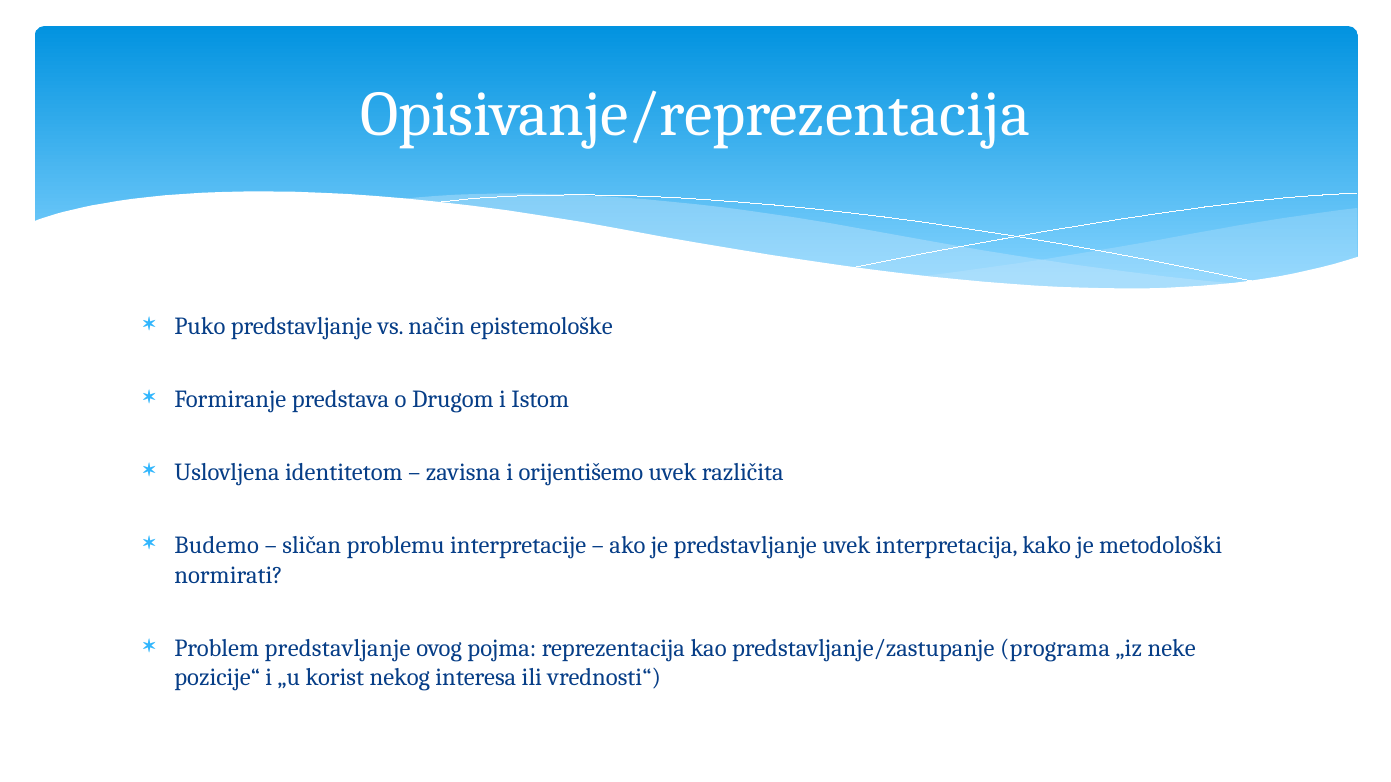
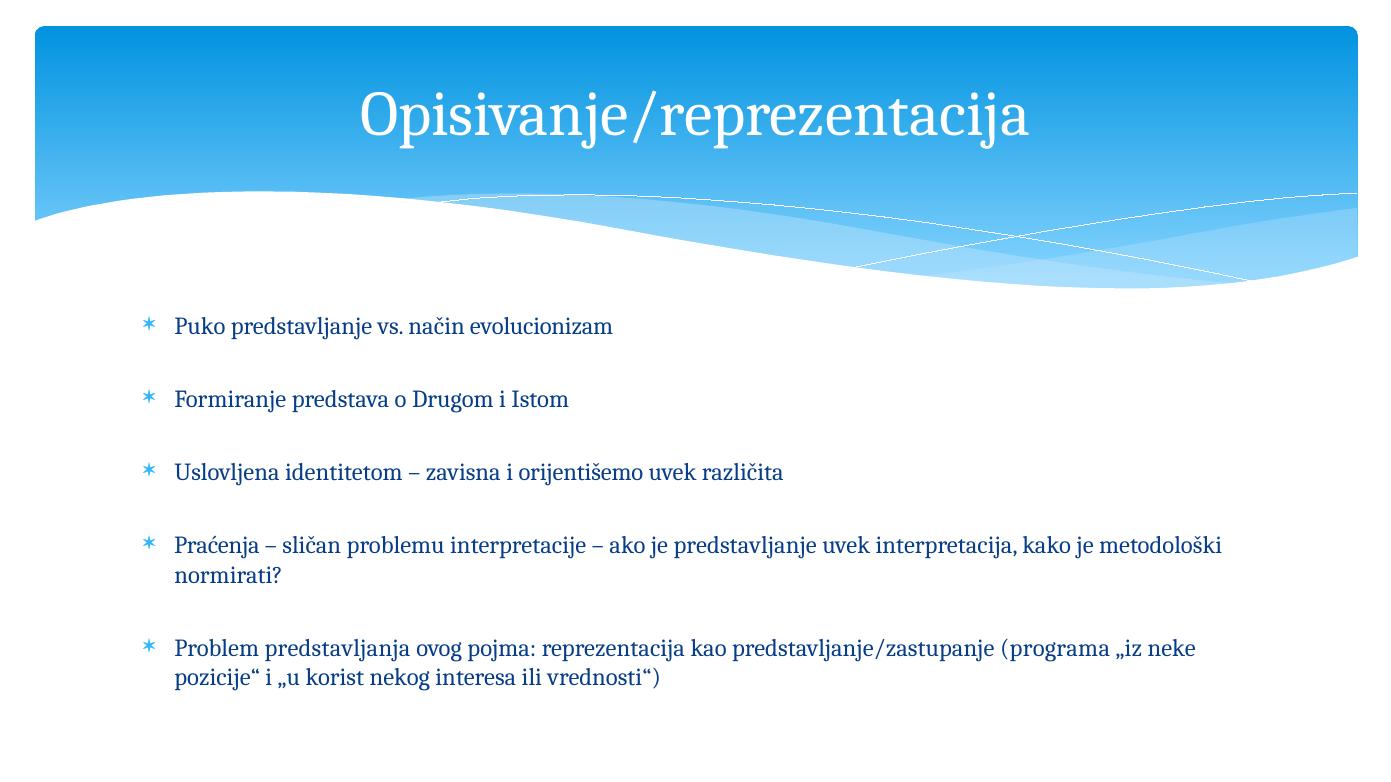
epistemološke: epistemološke -> evolucionizam (542, 327)
Budemo: Budemo -> Praćenja (217, 546)
Problem predstavljanje: predstavljanje -> predstavljanja (338, 649)
